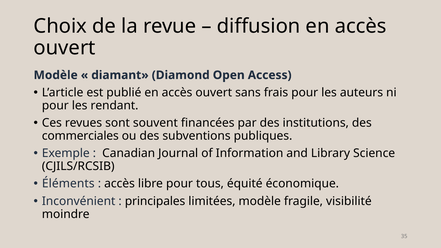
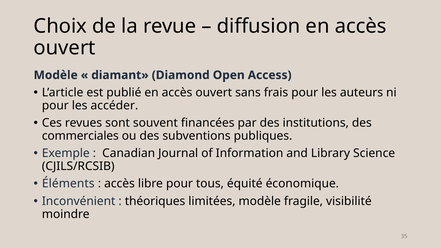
rendant: rendant -> accéder (114, 106)
principales: principales -> théoriques (155, 201)
